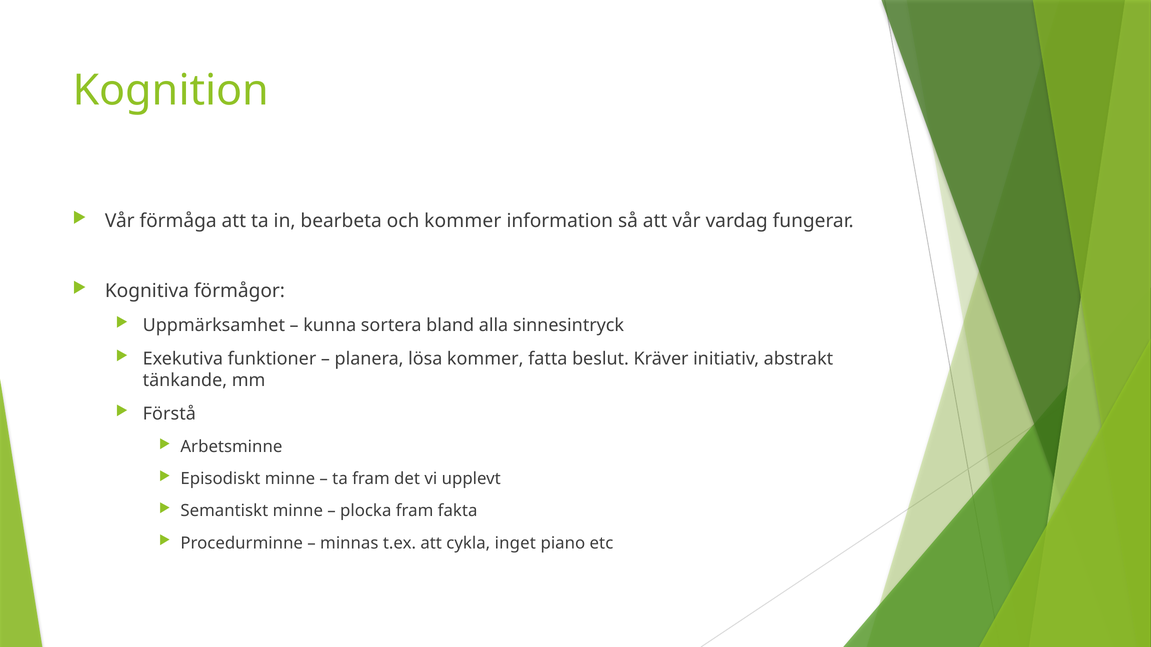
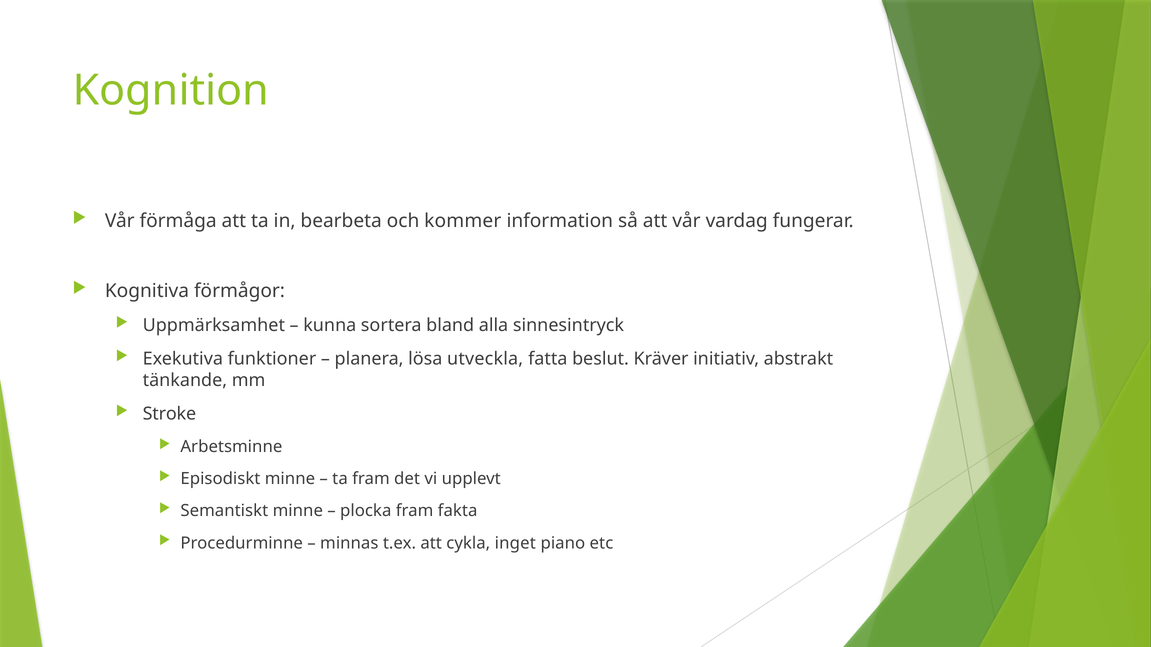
lösa kommer: kommer -> utveckla (485, 359)
Förstå: Förstå -> Stroke (169, 414)
